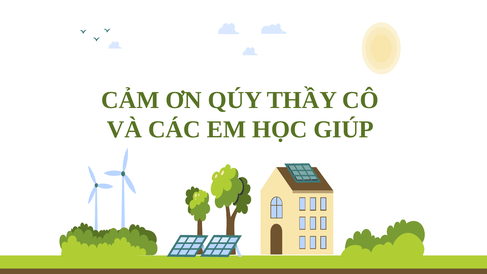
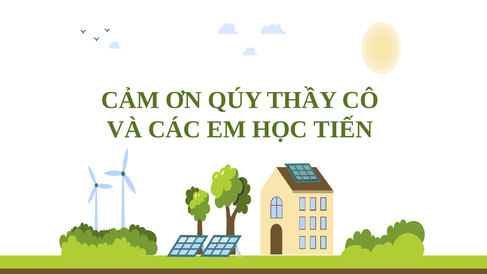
GIÚP: GIÚP -> TIẾN (343, 129)
